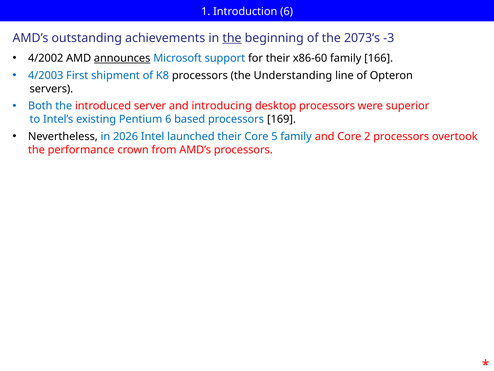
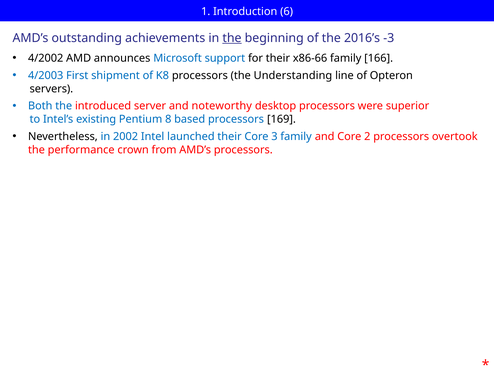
2073’s: 2073’s -> 2016’s (362, 38)
announces underline: present -> none (122, 58)
x86-60: x86-60 -> x86-66 (310, 58)
introducing: introducing -> noteworthy (222, 106)
Pentium 6: 6 -> 8 (168, 119)
2026: 2026 -> 2002 (126, 136)
5: 5 -> 3 (274, 136)
